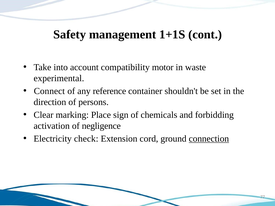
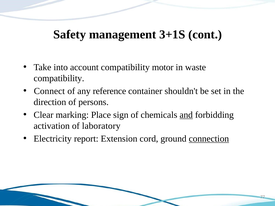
1+1S: 1+1S -> 3+1S (172, 34)
experimental: experimental -> compatibility (59, 78)
and underline: none -> present (186, 115)
negligence: negligence -> laboratory (101, 126)
check: check -> report (86, 139)
